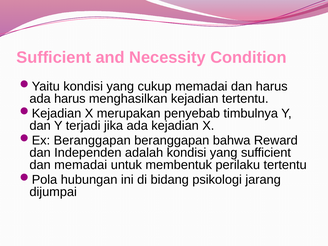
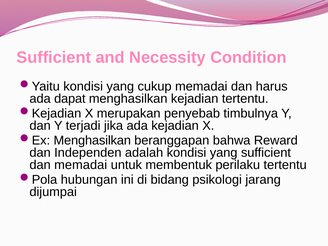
ada harus: harus -> dapat (70, 99)
Beranggapan: Beranggapan -> Menghasilkan (92, 140)
